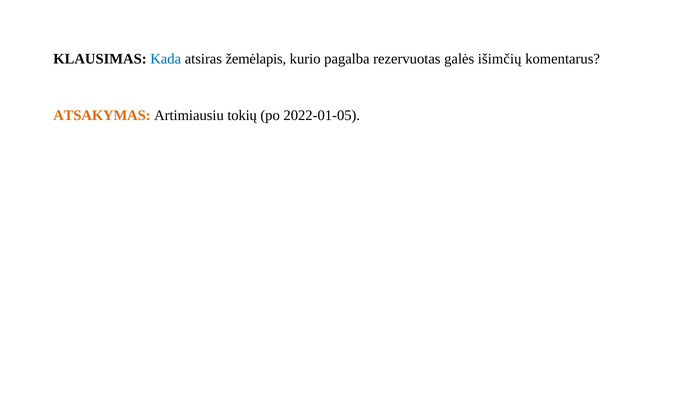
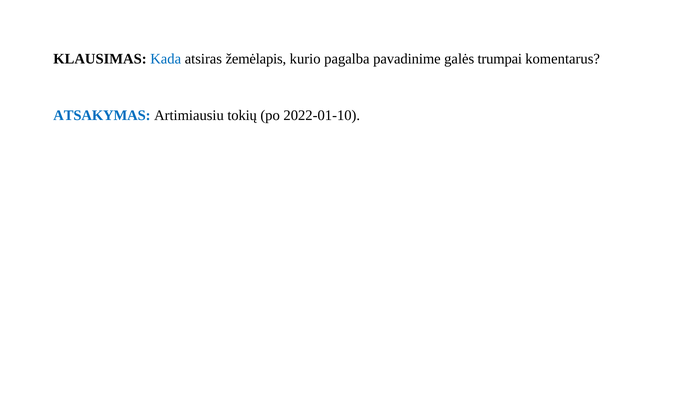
rezervuotas: rezervuotas -> pavadinime (407, 59)
išimčių: išimčių -> trumpai (500, 59)
ATSAKYMAS colour: orange -> blue (102, 115)
2022-01-05: 2022-01-05 -> 2022-01-10 (322, 115)
